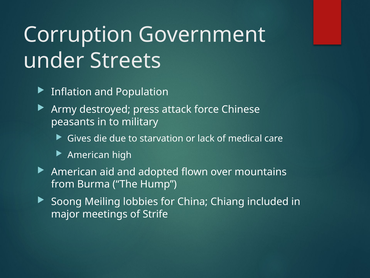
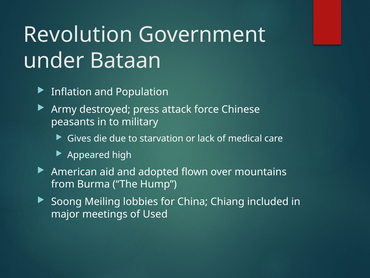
Corruption: Corruption -> Revolution (78, 35)
Streets: Streets -> Bataan (126, 61)
American: American -> Appeared (88, 155)
Strife: Strife -> Used (155, 214)
